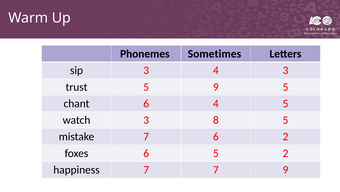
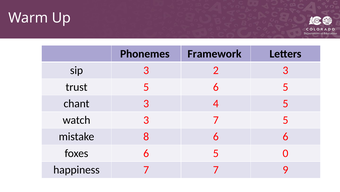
Sometimes: Sometimes -> Framework (214, 54)
3 4: 4 -> 2 (216, 70)
5 9: 9 -> 6 (216, 87)
chant 6: 6 -> 3 (146, 103)
3 8: 8 -> 7 (216, 120)
mistake 7: 7 -> 8 (146, 136)
6 2: 2 -> 6 (285, 136)
5 2: 2 -> 0 (285, 153)
